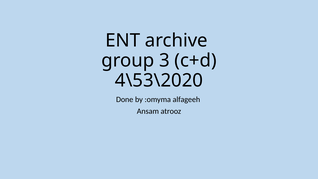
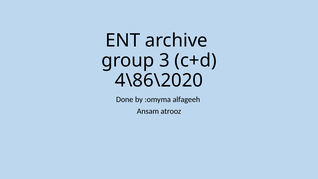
4\53\2020: 4\53\2020 -> 4\86\2020 (159, 80)
